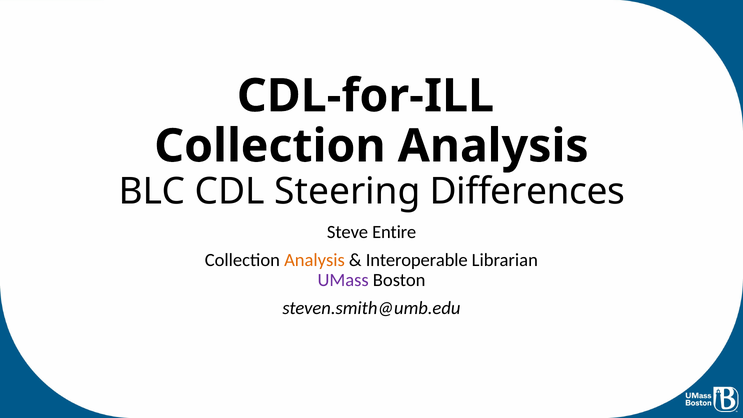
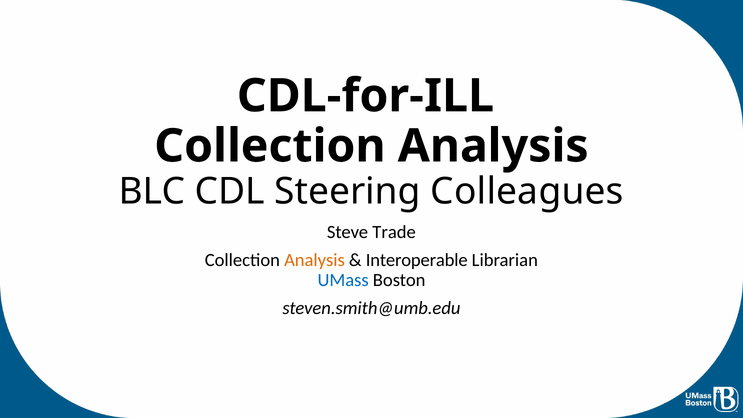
Differences: Differences -> Colleagues (527, 191)
Entire: Entire -> Trade (394, 232)
UMass colour: purple -> blue (343, 280)
